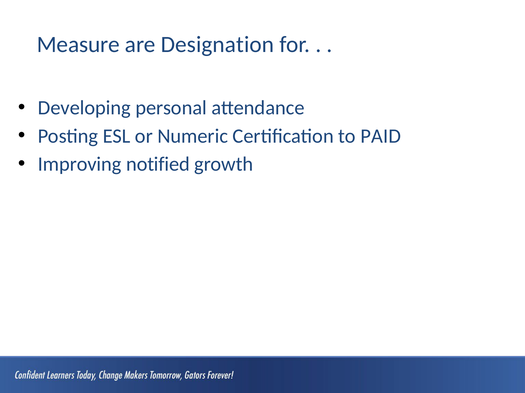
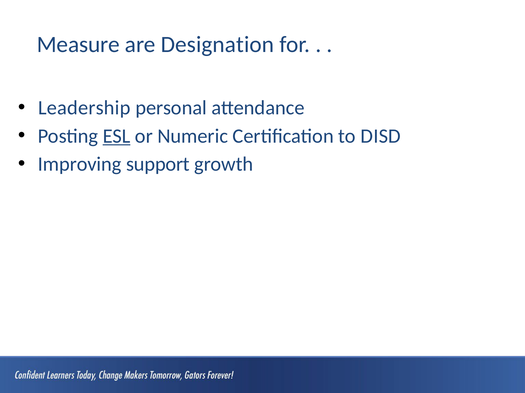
Developing: Developing -> Leadership (84, 108)
ESL underline: none -> present (117, 136)
PAID: PAID -> DISD (381, 136)
notified: notified -> support (158, 164)
